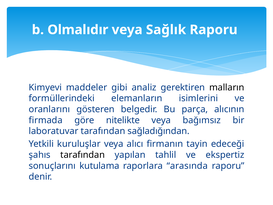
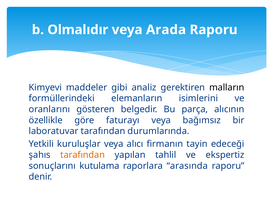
Sağlık: Sağlık -> Arada (166, 30)
firmada: firmada -> özellikle (46, 120)
nitelikte: nitelikte -> faturayı (123, 120)
sağladığından: sağladığından -> durumlarında (158, 131)
tarafından colour: black -> orange (83, 155)
